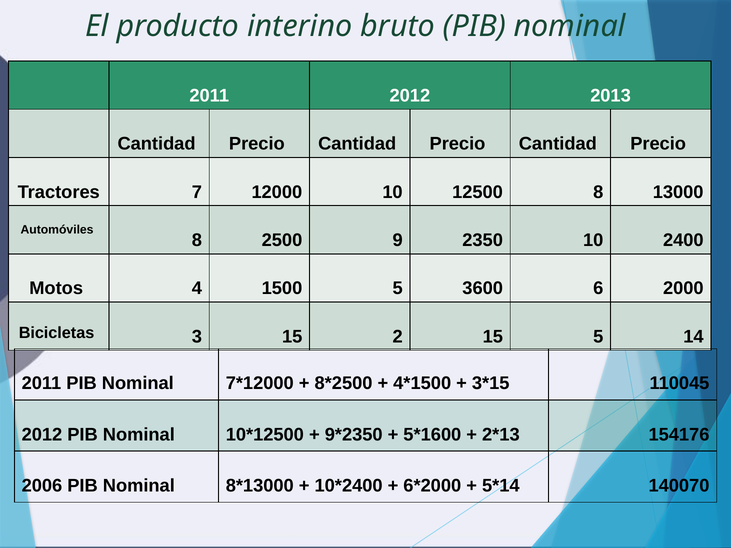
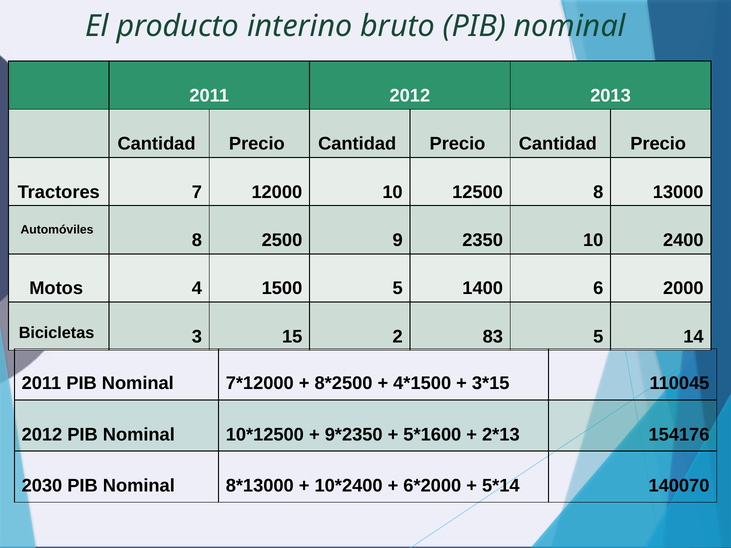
3600: 3600 -> 1400 (483, 289)
2 15: 15 -> 83 (493, 337)
2006: 2006 -> 2030 (42, 486)
